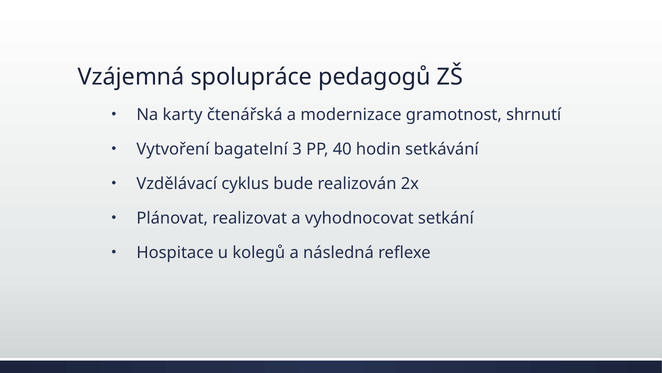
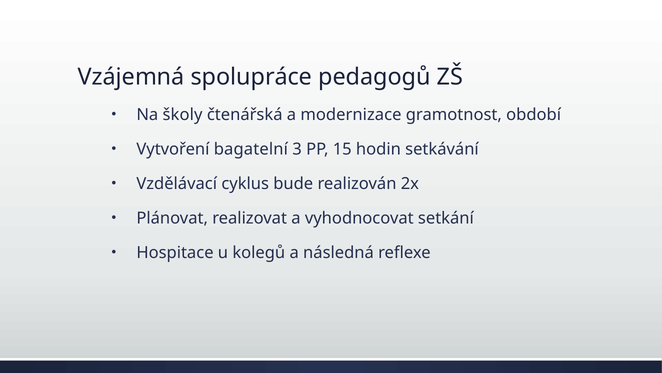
karty: karty -> školy (183, 115)
shrnutí: shrnutí -> období (534, 115)
40: 40 -> 15 (342, 149)
